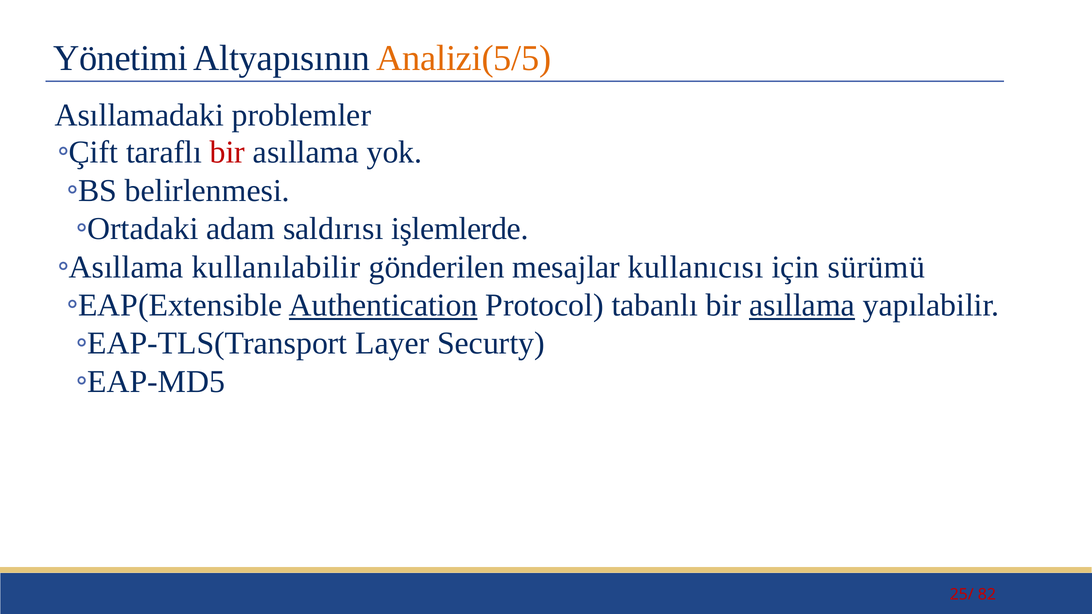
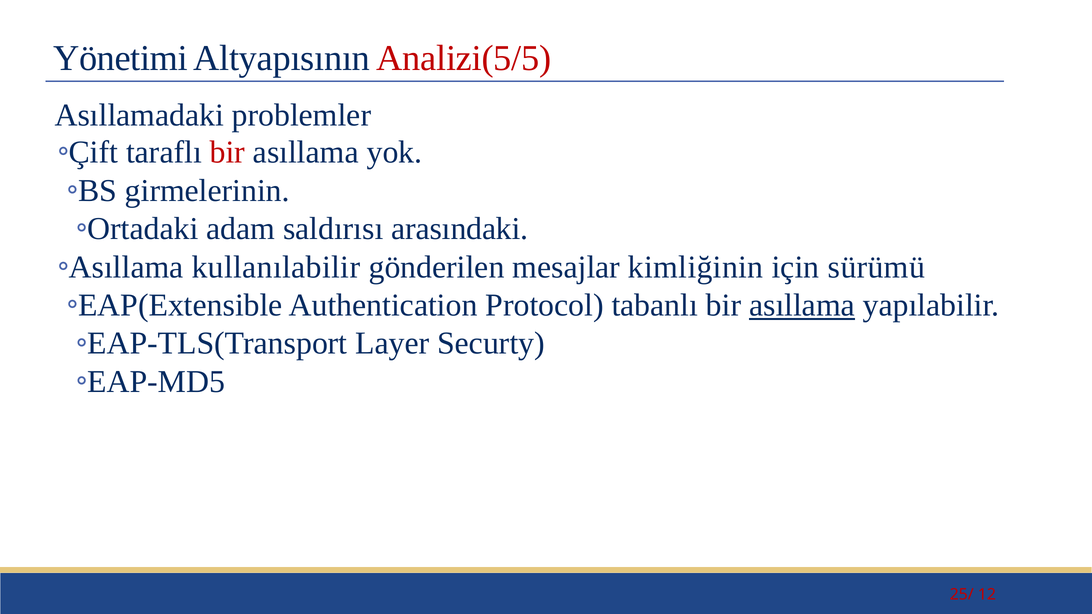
Analizi(5/5 colour: orange -> red (464, 58)
belirlenmesi: belirlenmesi -> girmelerinin (207, 191)
işlemlerde: işlemlerde -> arasındaki (460, 229)
kullanıcısı: kullanıcısı -> kimliğinin (696, 267)
Authentication underline: present -> none (383, 305)
82: 82 -> 12 (987, 595)
